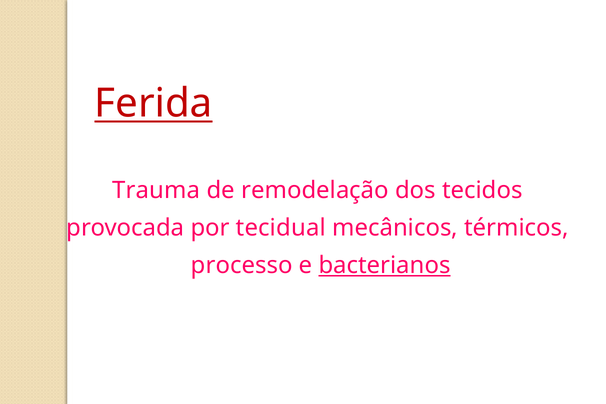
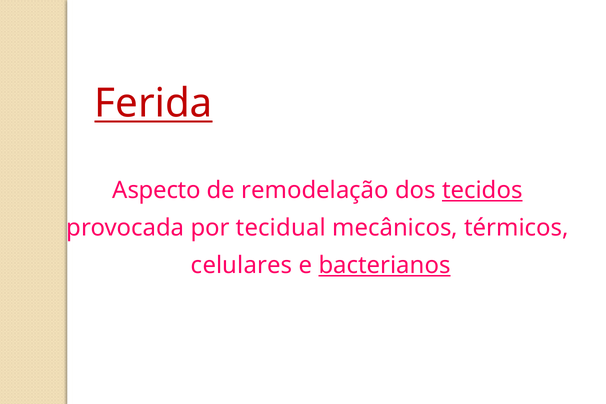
Trauma: Trauma -> Aspecto (157, 191)
tecidos underline: none -> present (482, 191)
processo: processo -> celulares (242, 265)
